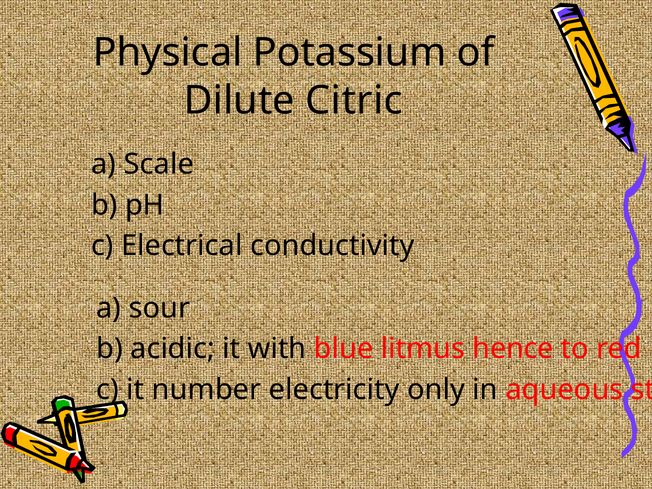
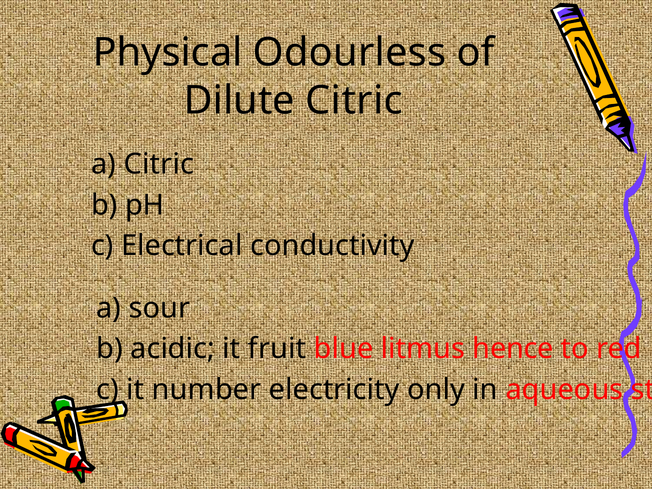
Potassium: Potassium -> Odourless (350, 53)
a Scale: Scale -> Citric (159, 164)
with: with -> fruit (277, 349)
